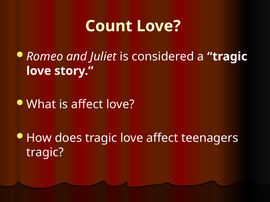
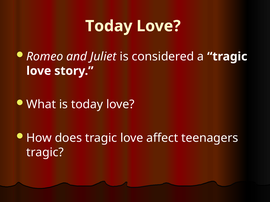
Count: Count -> Today (109, 26)
is affect: affect -> today (87, 105)
